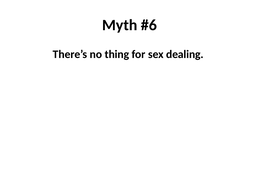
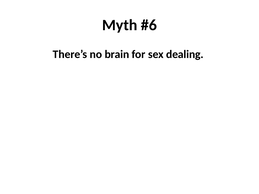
thing: thing -> brain (117, 54)
